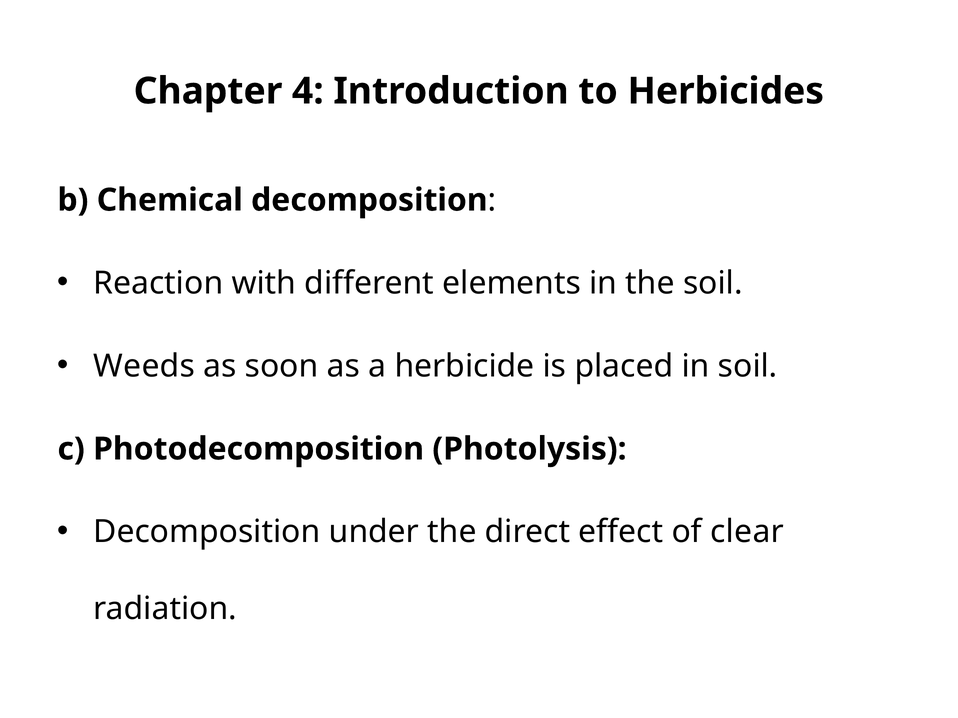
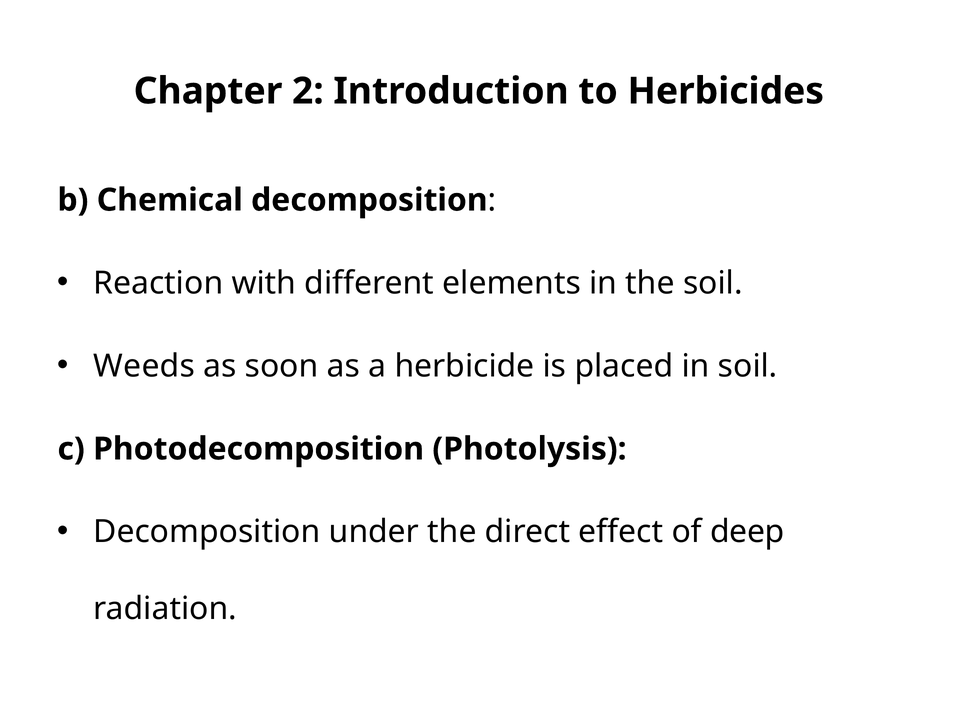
4: 4 -> 2 (308, 91)
clear: clear -> deep (747, 532)
